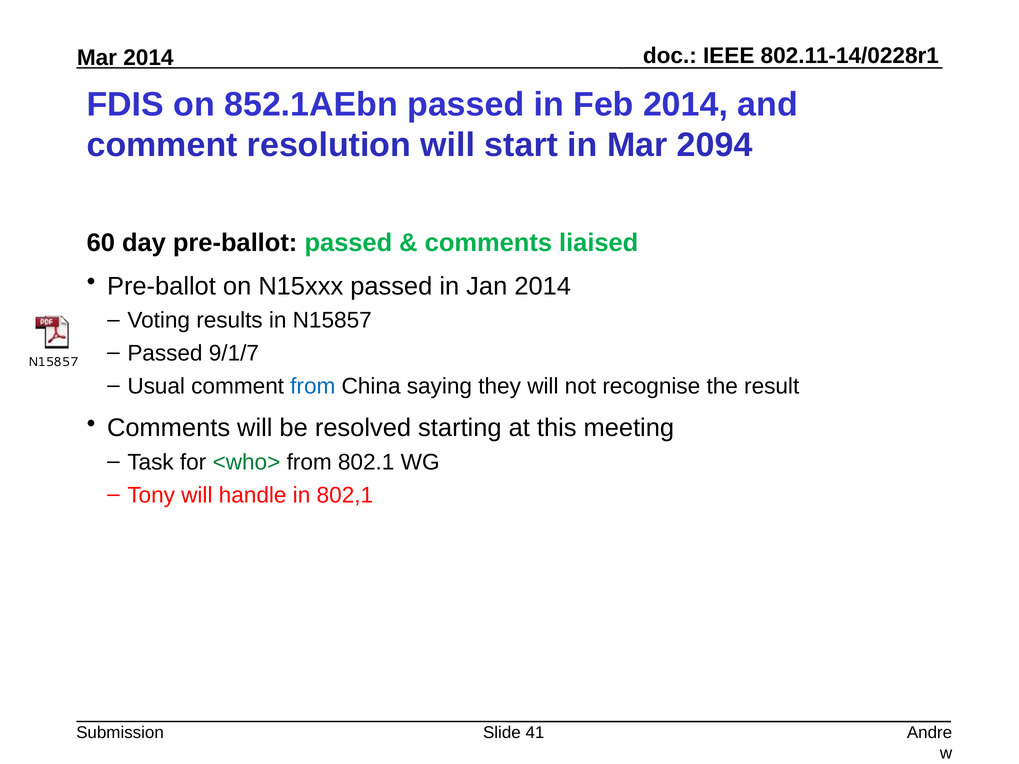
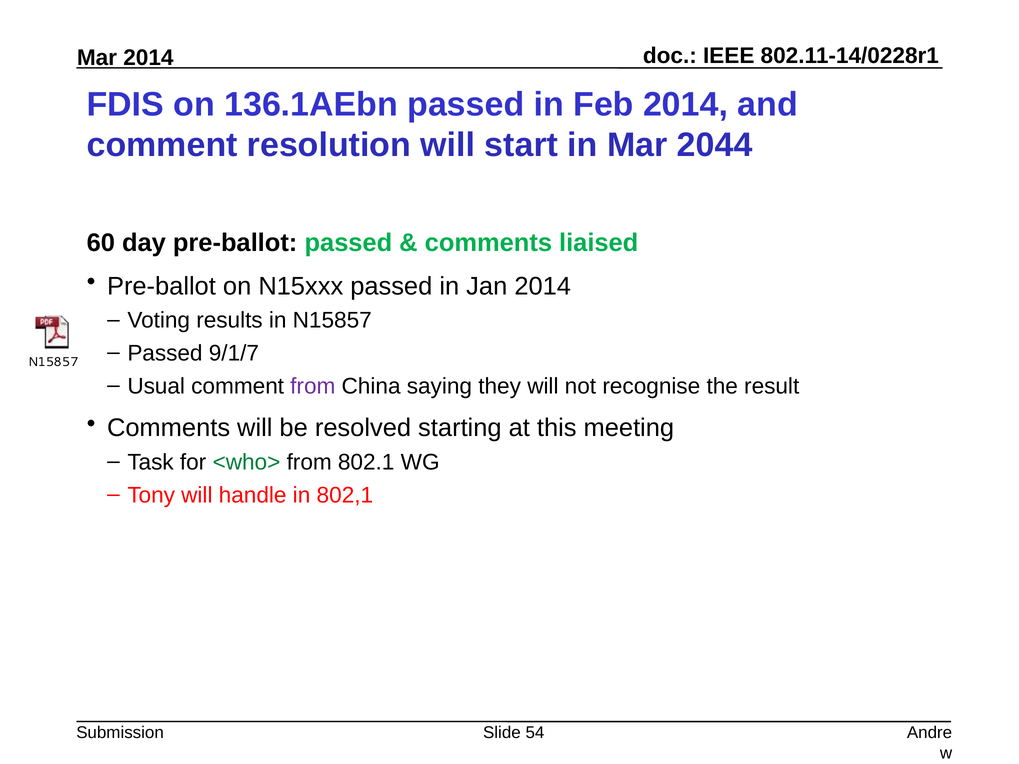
852.1AEbn: 852.1AEbn -> 136.1AEbn (311, 104)
2094: 2094 -> 2044 (715, 145)
from colour: blue -> purple (313, 386)
41: 41 -> 54 (535, 733)
